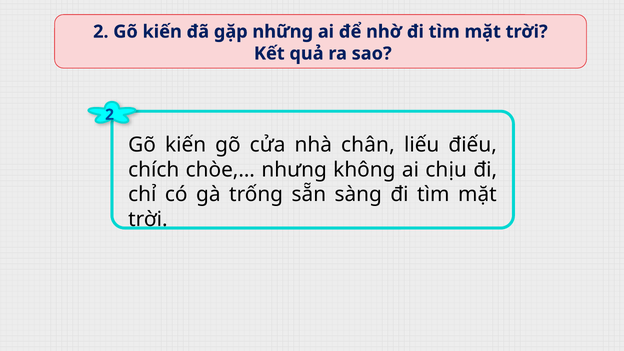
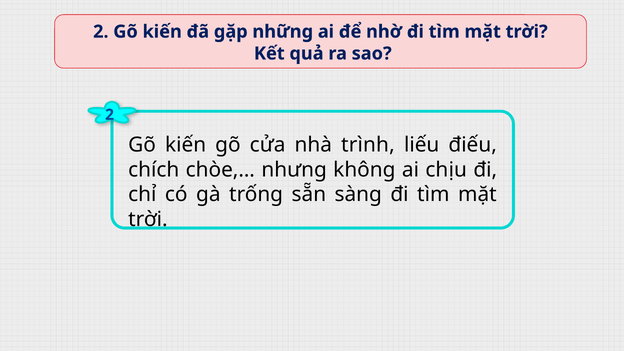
chân: chân -> trình (368, 145)
